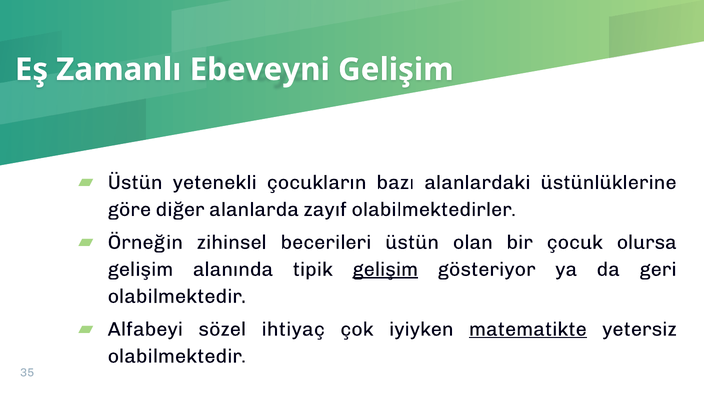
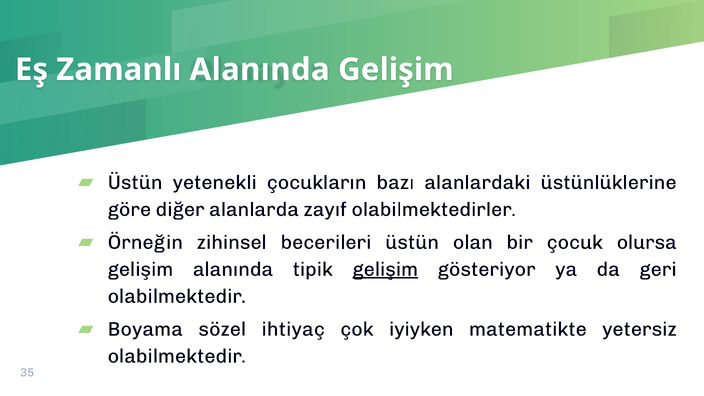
Zamanlı Ebeveyni: Ebeveyni -> Alanında (260, 70)
Alfabeyi: Alfabeyi -> Boyama (145, 329)
matematikte underline: present -> none (528, 329)
